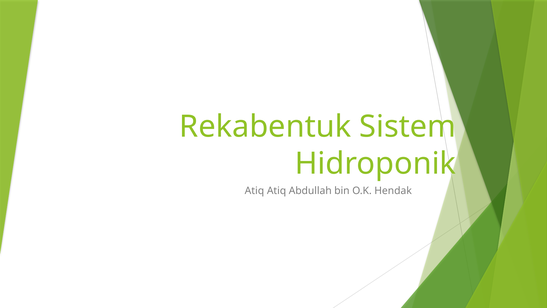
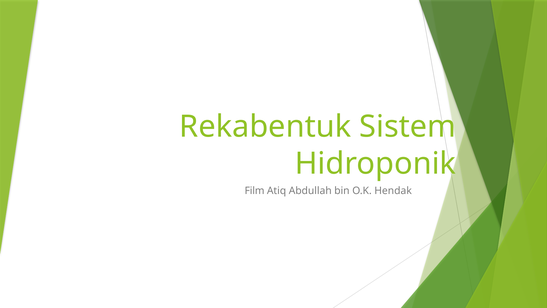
Atiq: Atiq -> Film (255, 191)
